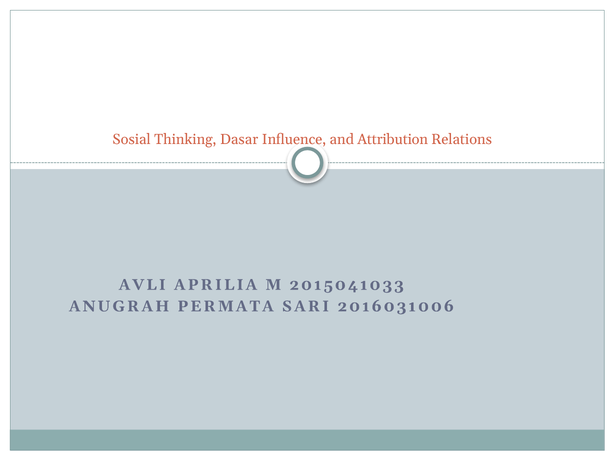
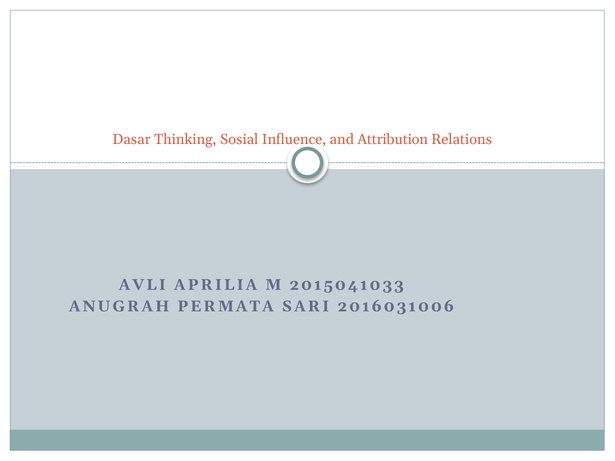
Sosial: Sosial -> Dasar (132, 139)
Dasar: Dasar -> Sosial (239, 139)
